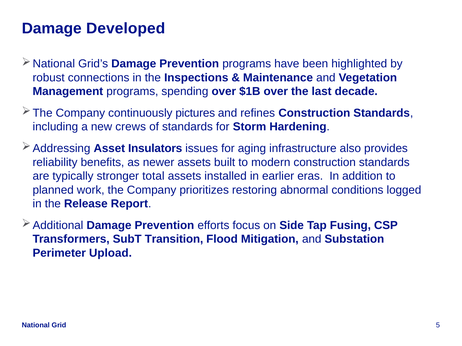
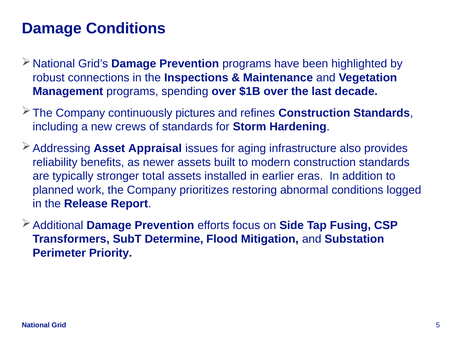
Damage Developed: Developed -> Conditions (126, 29)
Insulators: Insulators -> Appraisal (155, 149)
Transition: Transition -> Determine (174, 239)
Upload: Upload -> Priority (111, 253)
